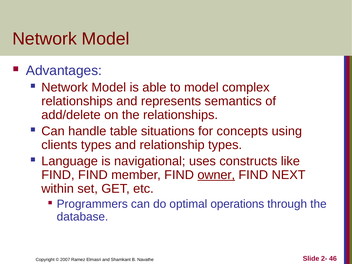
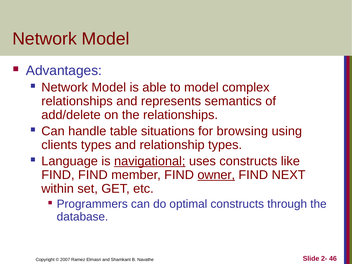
concepts: concepts -> browsing (242, 131)
navigational underline: none -> present (150, 161)
optimal operations: operations -> constructs (237, 204)
